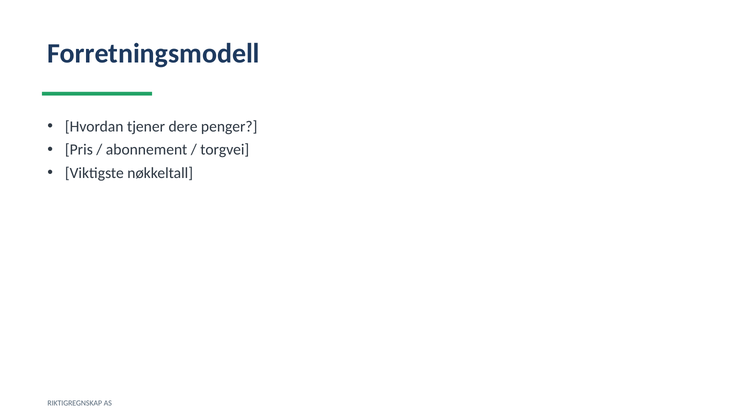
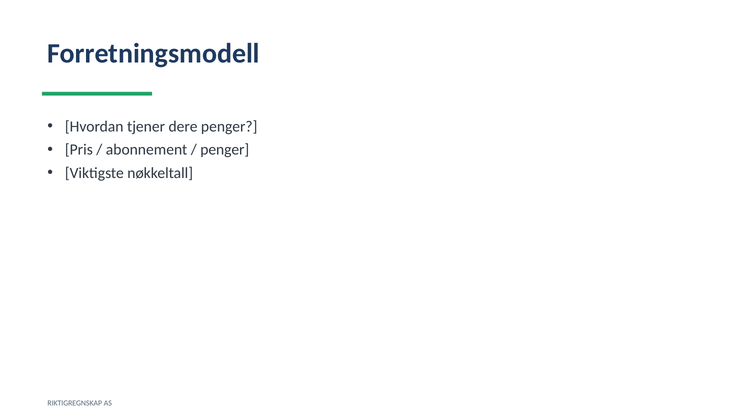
torgvei: torgvei -> penger (225, 150)
